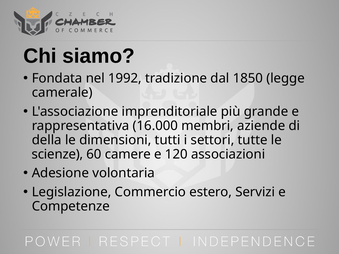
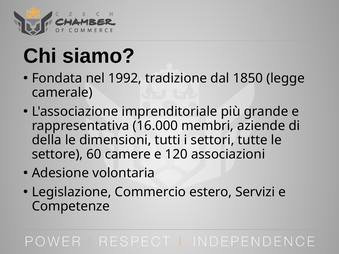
scienze: scienze -> settore (57, 154)
